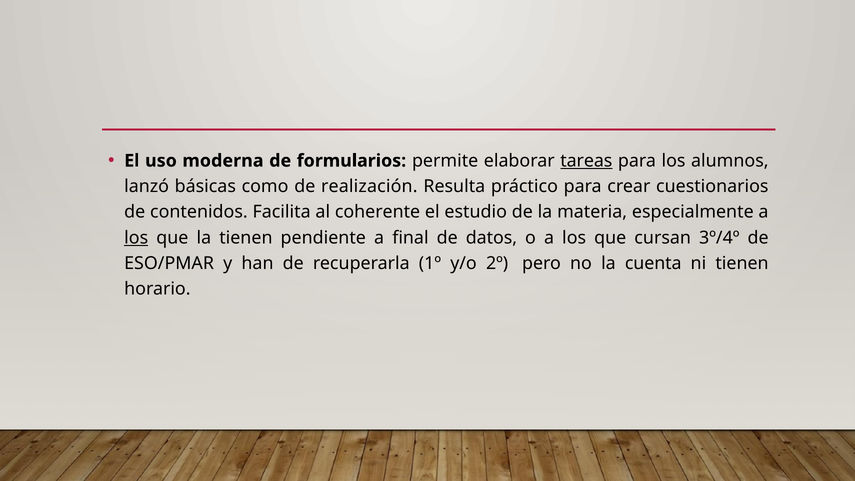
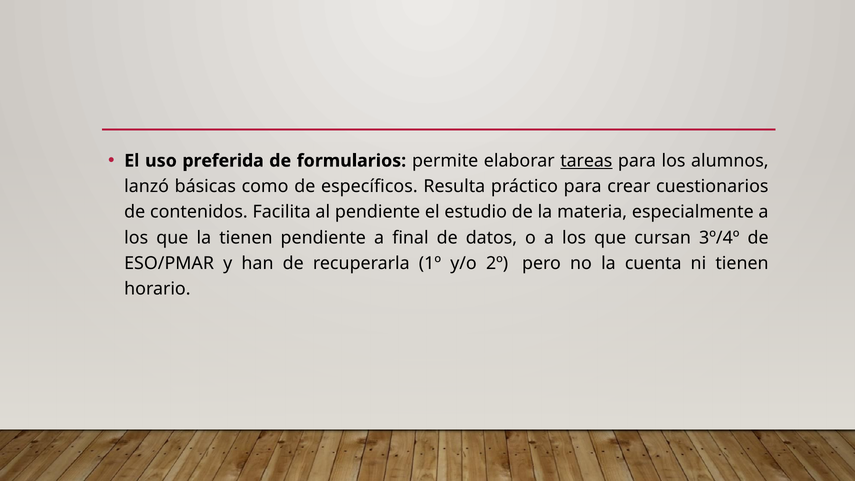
moderna: moderna -> preferida (223, 161)
realización: realización -> específicos (369, 186)
al coherente: coherente -> pendiente (378, 212)
los underline: present -> none (136, 238)
